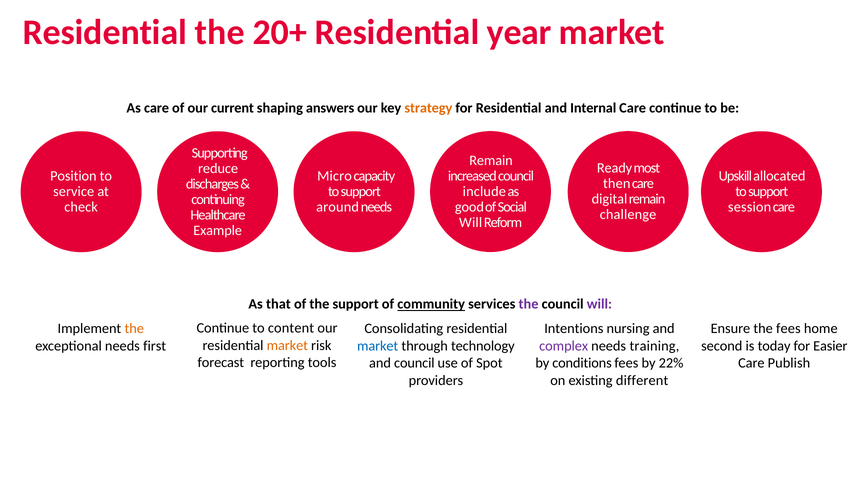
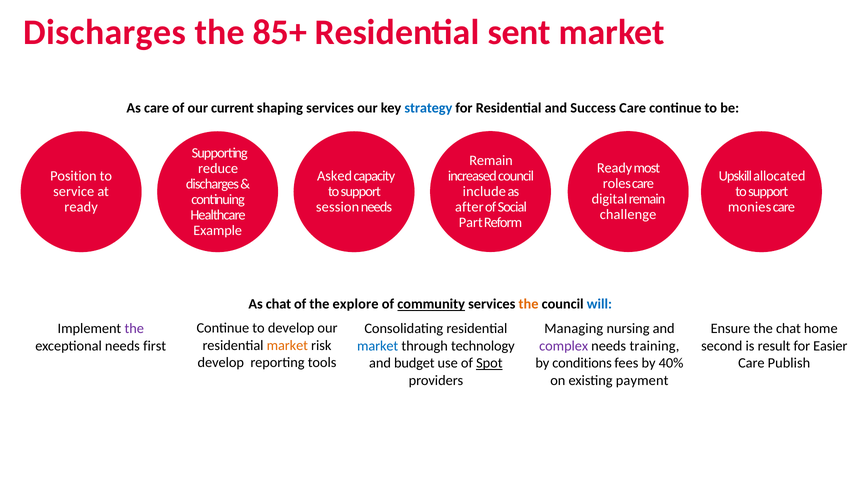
Residential: Residential -> Discharges (105, 32)
20+: 20+ -> 85+ (280, 32)
year: year -> sent (519, 32)
shaping answers: answers -> services (330, 108)
strategy colour: orange -> blue (428, 108)
Internal: Internal -> Success (593, 108)
Micro: Micro -> Asked (335, 176)
then: then -> roles (617, 184)
good: good -> after (469, 207)
check: check -> ready (81, 207)
around: around -> session (338, 207)
session: session -> monies (750, 207)
Will: Will -> Part (471, 222)
As that: that -> chat (279, 304)
the support: support -> explore (356, 304)
the colour: purple -> orange (529, 304)
will colour: purple -> blue (599, 304)
to content: content -> develop (291, 328)
the colour: orange -> purple (134, 329)
Intentions: Intentions -> Managing (574, 329)
the fees: fees -> chat (788, 329)
today: today -> result (774, 346)
forecast: forecast -> develop (221, 363)
and council: council -> budget (414, 363)
Spot underline: none -> present (489, 363)
22%: 22% -> 40% (671, 363)
different: different -> payment (642, 380)
